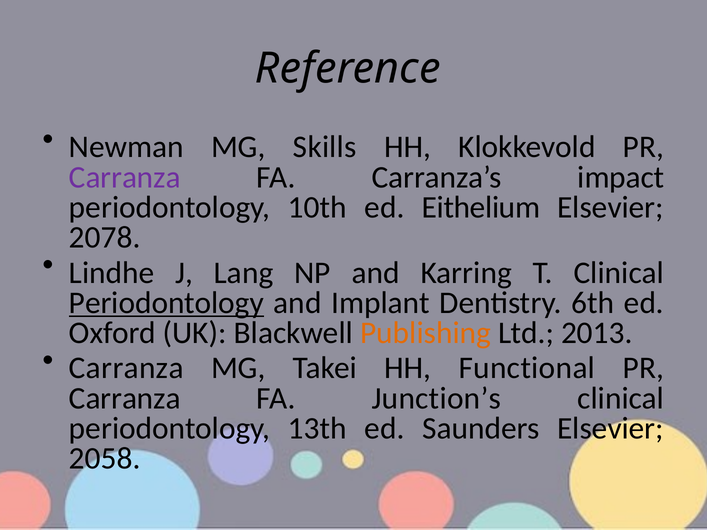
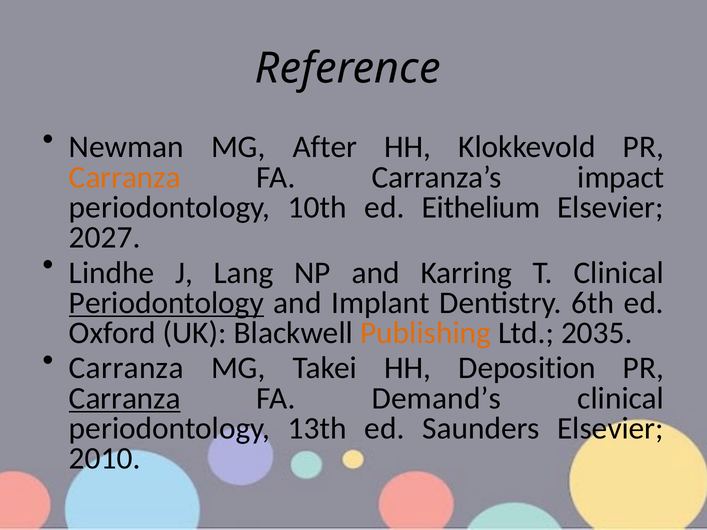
Skills: Skills -> After (325, 147)
Carranza colour: purple -> orange (125, 177)
2078: 2078 -> 2027 (105, 238)
2013: 2013 -> 2035 (597, 333)
Functional: Functional -> Deposition (527, 368)
Carranza underline: none -> present (125, 398)
Junction’s: Junction’s -> Demand’s (436, 398)
2058: 2058 -> 2010 (105, 459)
